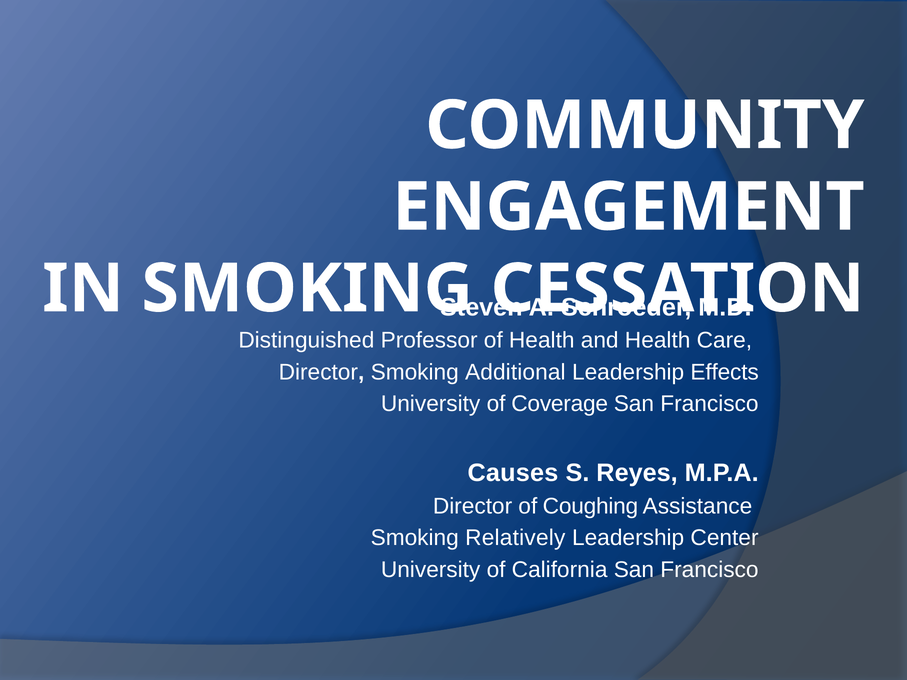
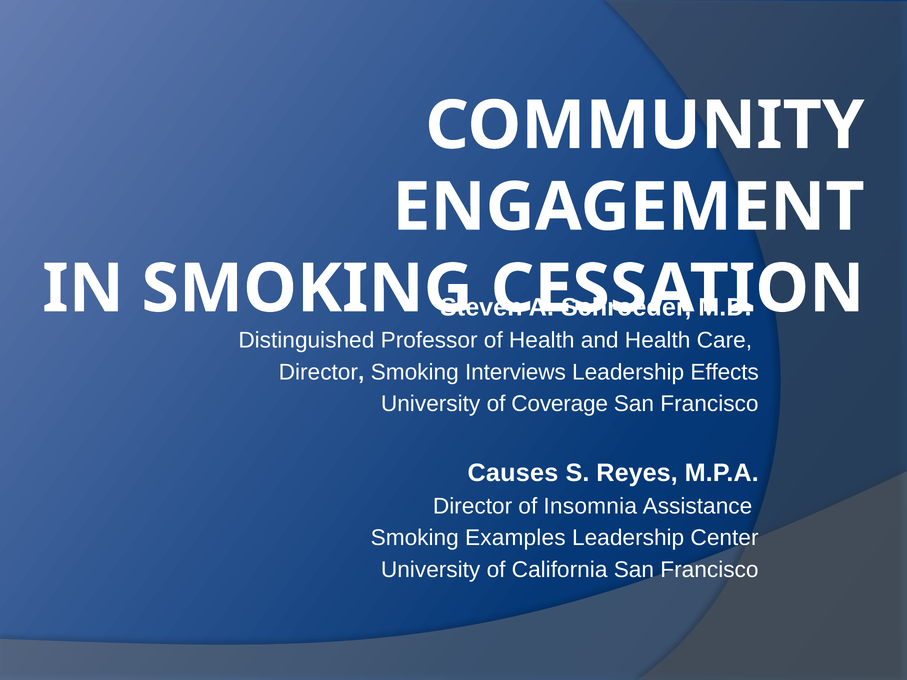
Additional: Additional -> Interviews (515, 372)
Coughing: Coughing -> Insomnia (590, 506)
Relatively: Relatively -> Examples (515, 538)
